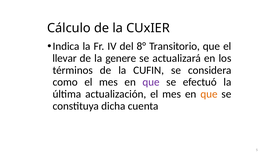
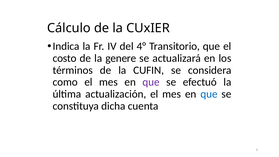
8°: 8° -> 4° (141, 46)
llevar: llevar -> costo (65, 58)
que colour: orange -> blue (209, 94)
